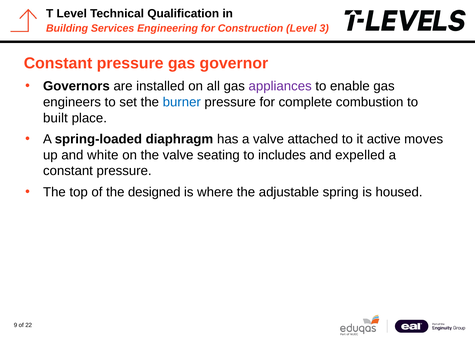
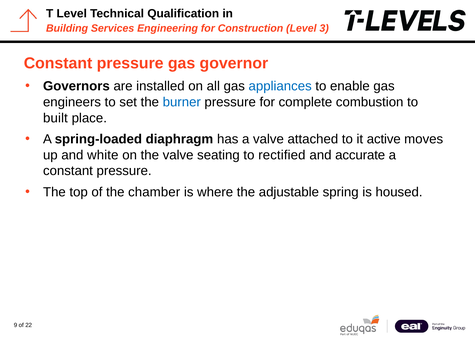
appliances colour: purple -> blue (280, 86)
includes: includes -> rectified (282, 155)
expelled: expelled -> accurate (360, 155)
designed: designed -> chamber (154, 192)
